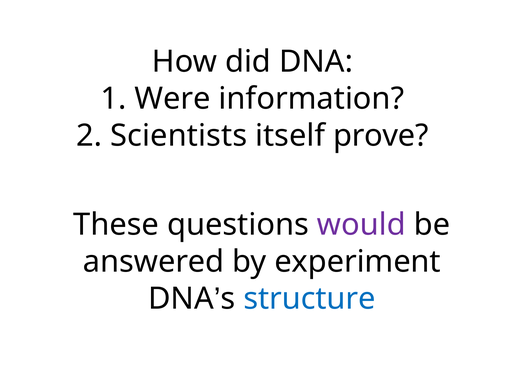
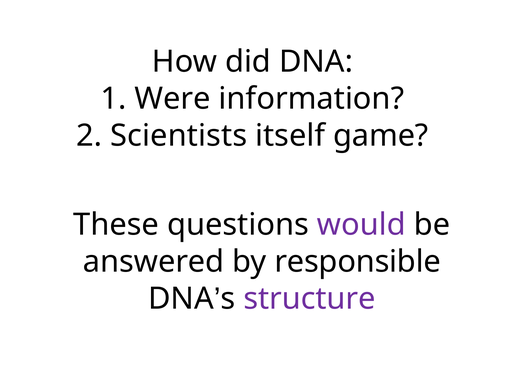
prove: prove -> game (381, 136)
experiment: experiment -> responsible (358, 262)
structure colour: blue -> purple (310, 299)
